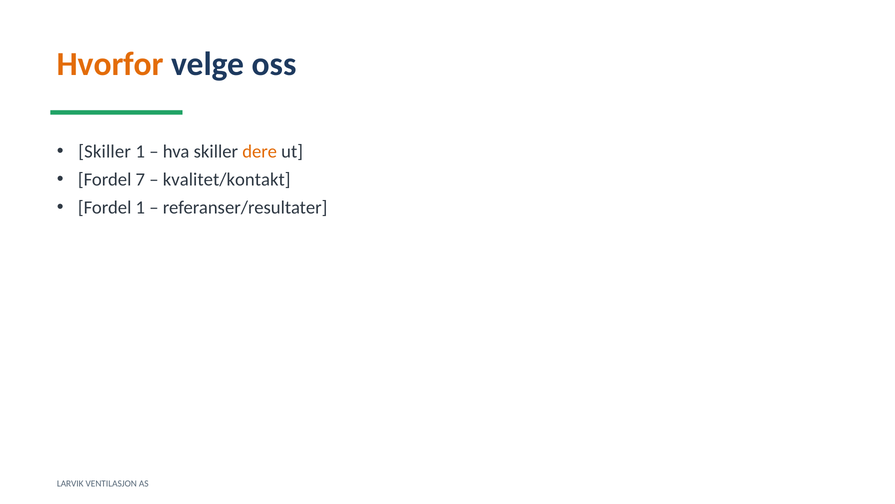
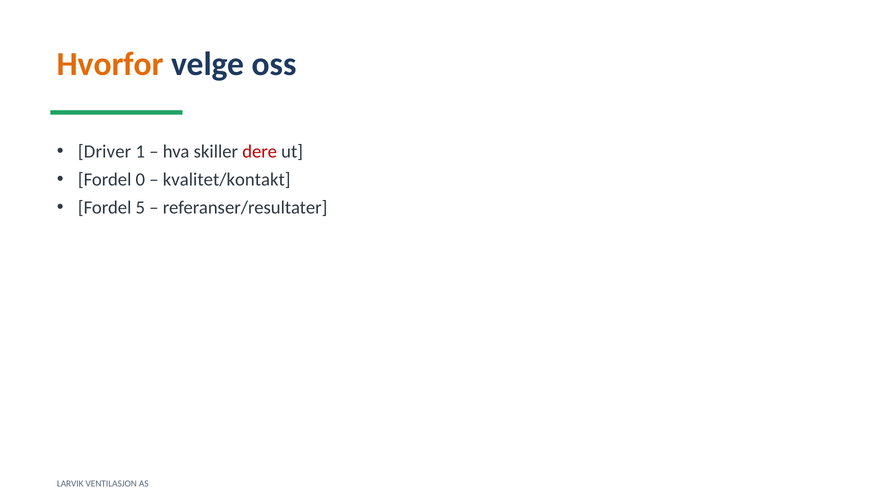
Skiller: Skiller -> Driver (105, 152)
dere colour: orange -> red (260, 152)
7: 7 -> 0 (140, 180)
Fordel 1: 1 -> 5 (140, 208)
